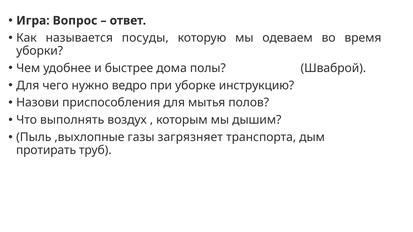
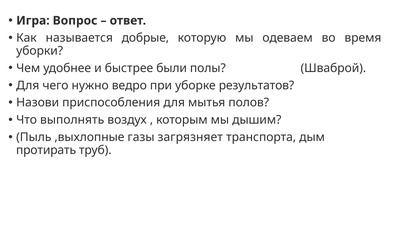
посуды: посуды -> добрые (145, 38)
дома: дома -> были (172, 68)
инструкцию: инструкцию -> результатов (256, 85)
